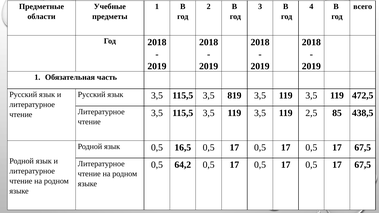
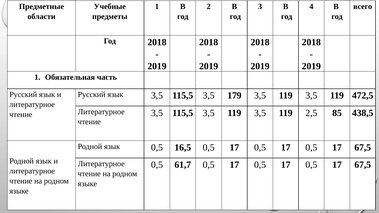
819: 819 -> 179 (234, 96)
64,2: 64,2 -> 61,7 (183, 165)
